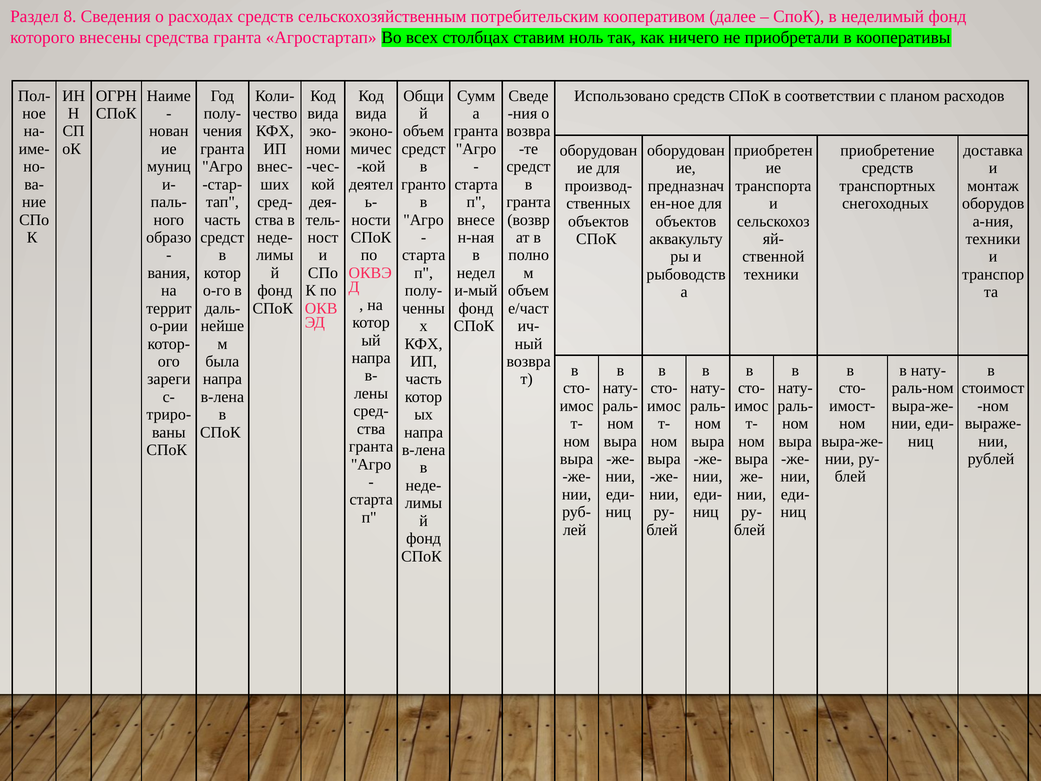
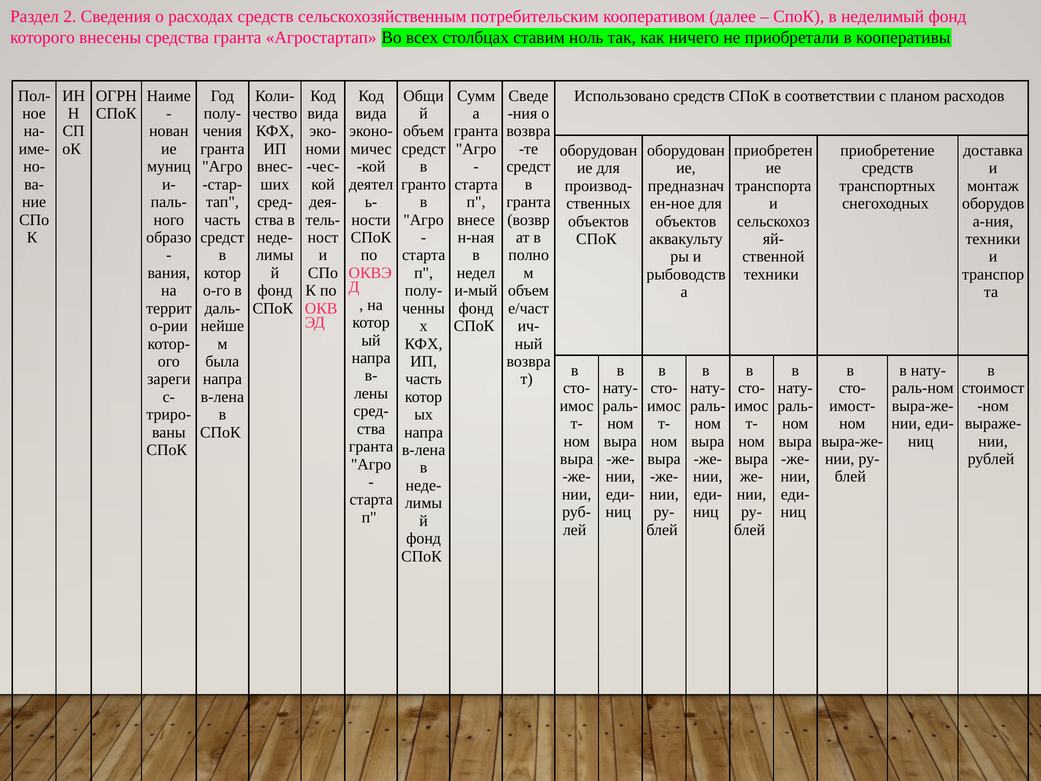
Раздел 8: 8 -> 2 (70, 17)
